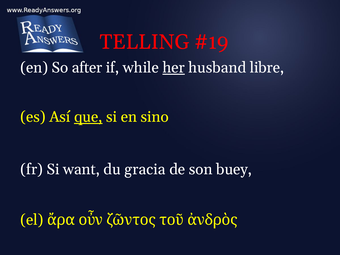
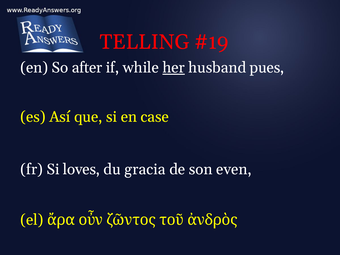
libre: libre -> pues (267, 68)
que underline: present -> none (88, 117)
sino: sino -> case (155, 117)
want: want -> loves (82, 169)
buey: buey -> even (234, 169)
